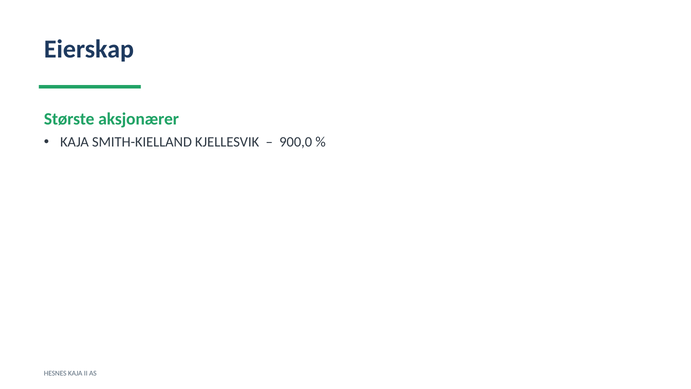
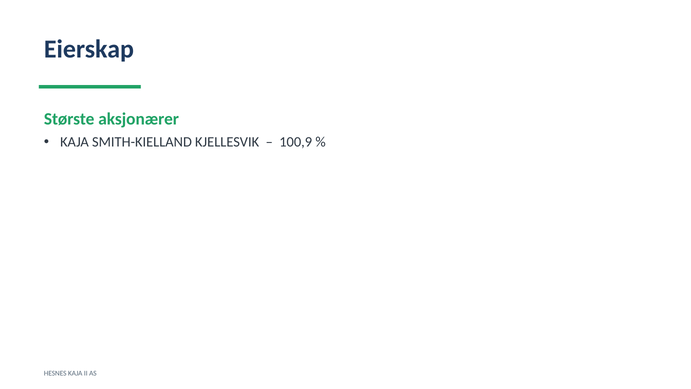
900,0: 900,0 -> 100,9 (296, 142)
